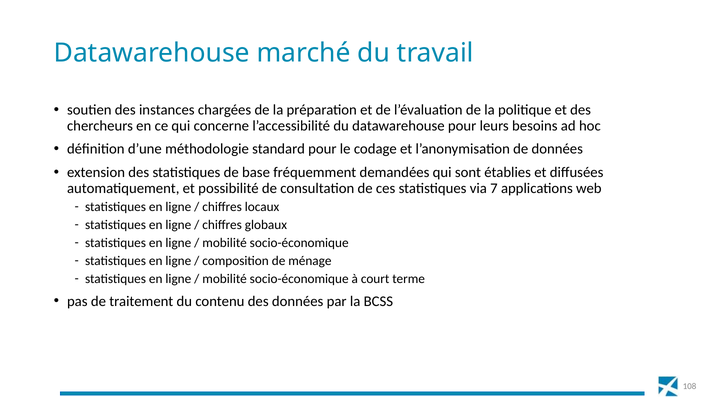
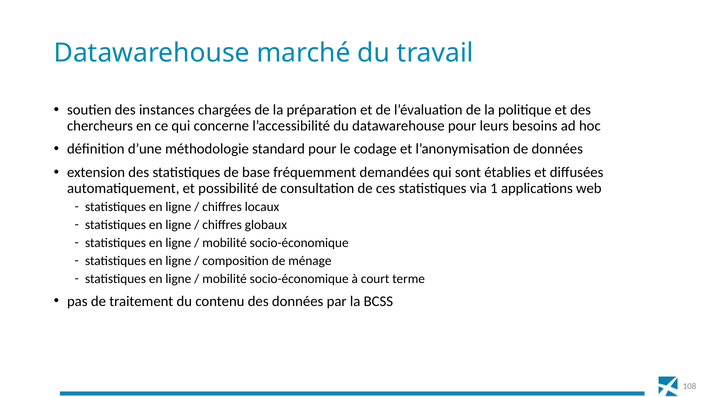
7: 7 -> 1 (494, 188)
